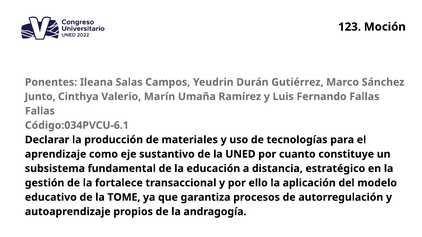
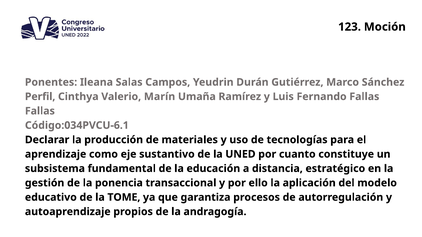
Junto: Junto -> Perfil (40, 97)
fortalece: fortalece -> ponencia (119, 183)
